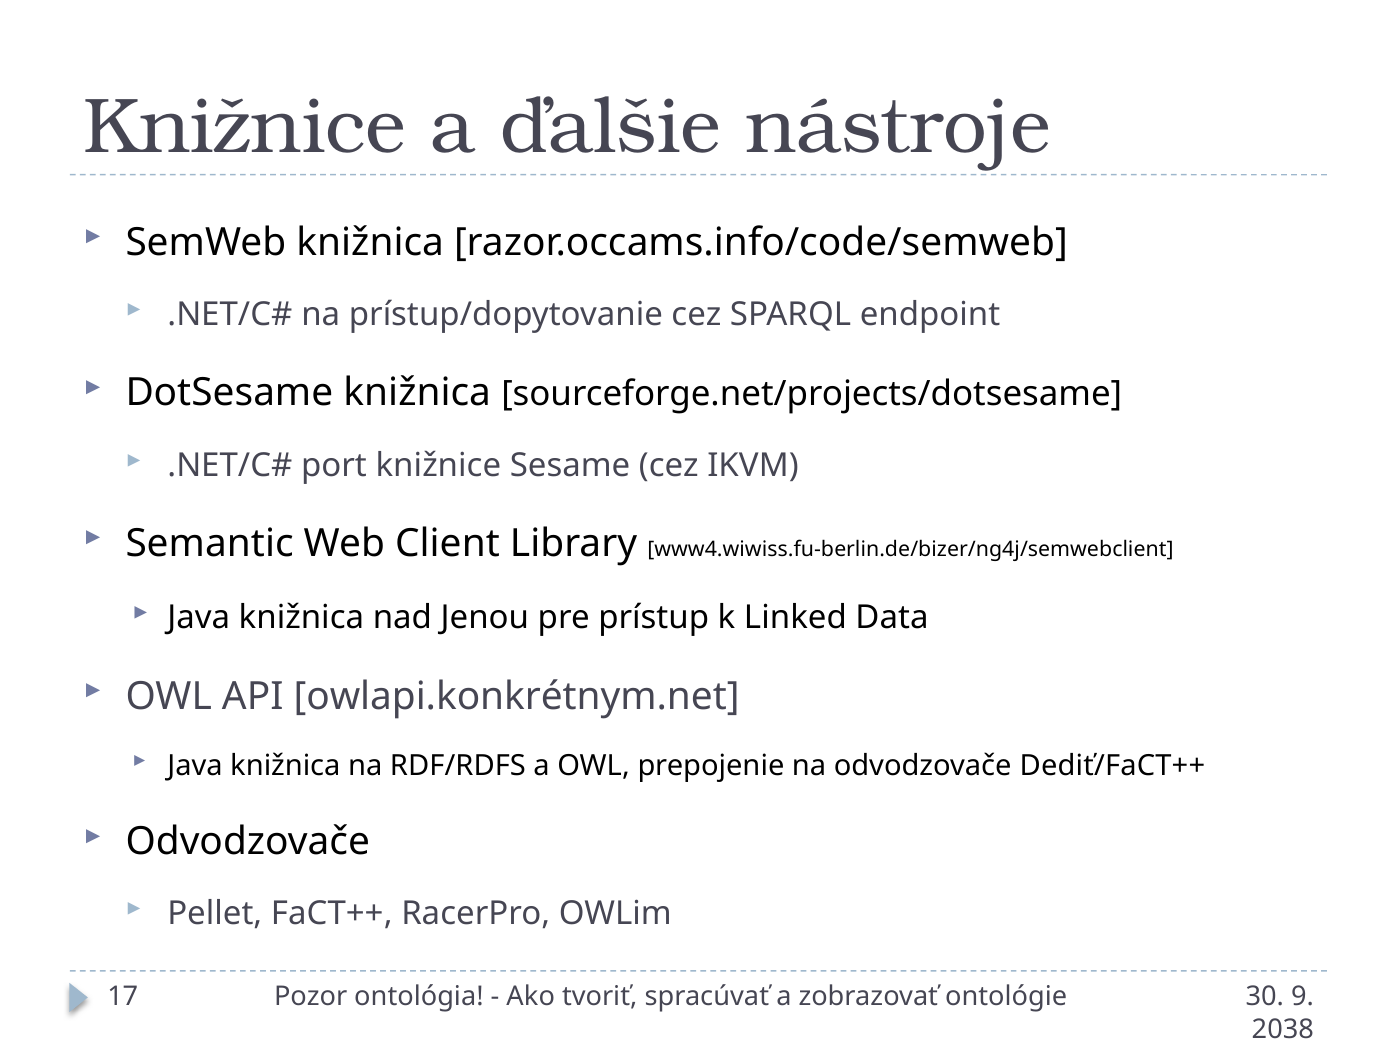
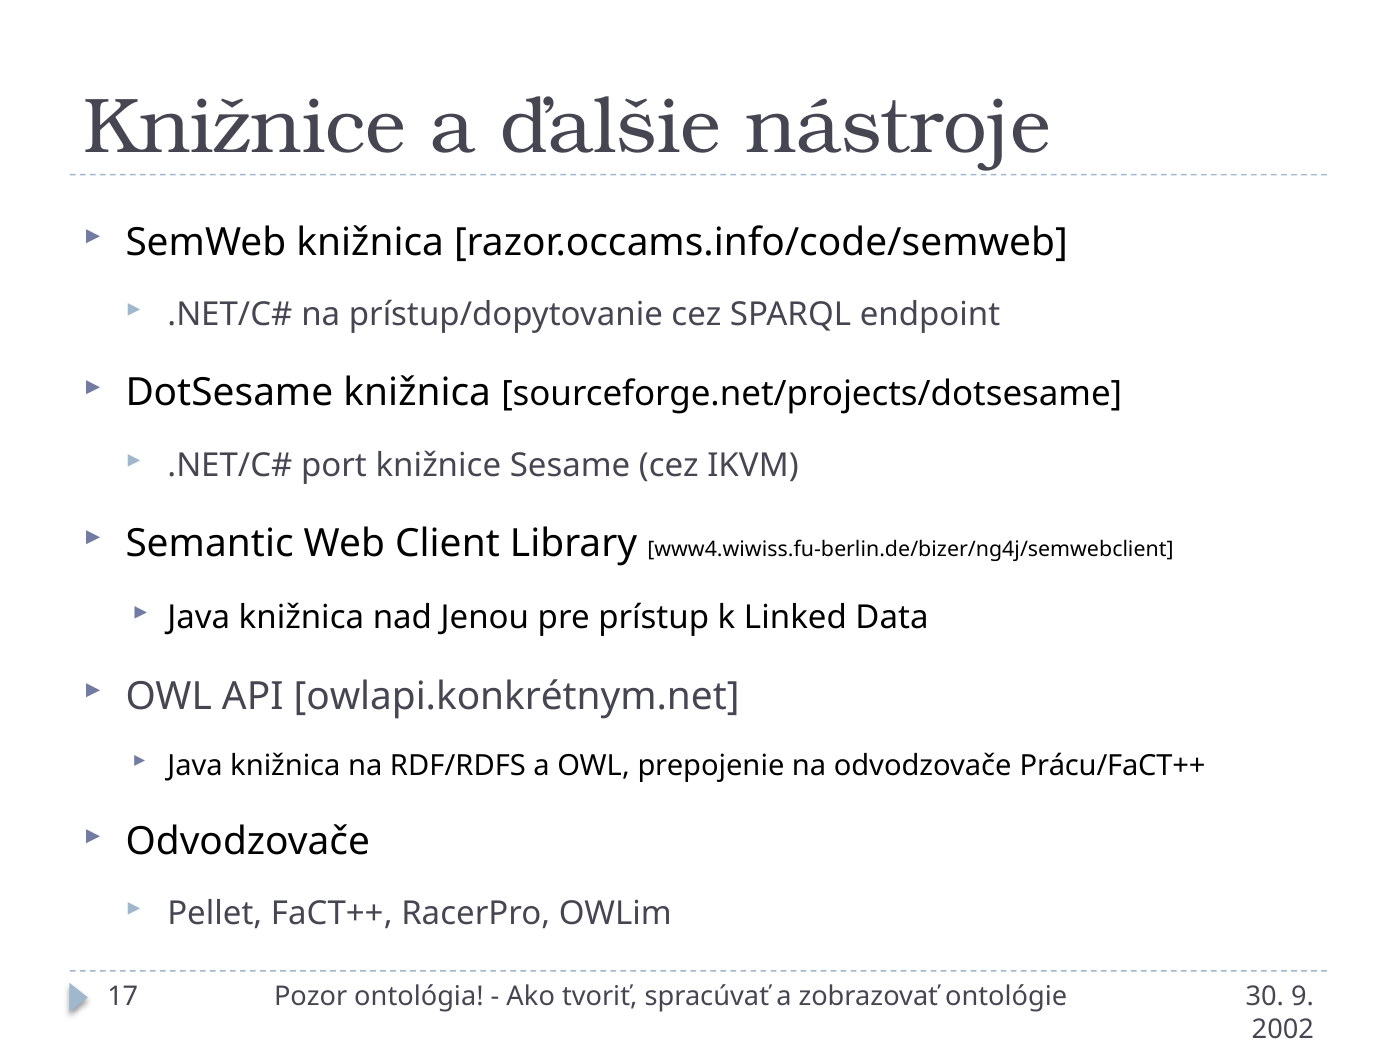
Dediť/FaCT++: Dediť/FaCT++ -> Prácu/FaCT++ (1113, 765)
2038: 2038 -> 2002 (1283, 1029)
